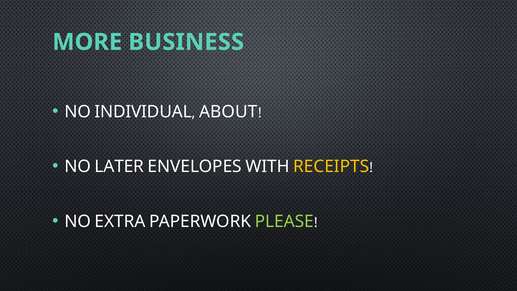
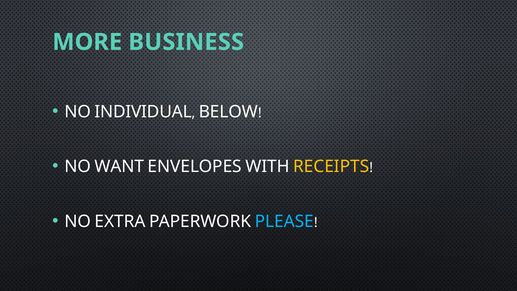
ABOUT: ABOUT -> BELOW (228, 112)
LATER: LATER -> WANT (119, 166)
PLEASE colour: light green -> light blue (284, 221)
